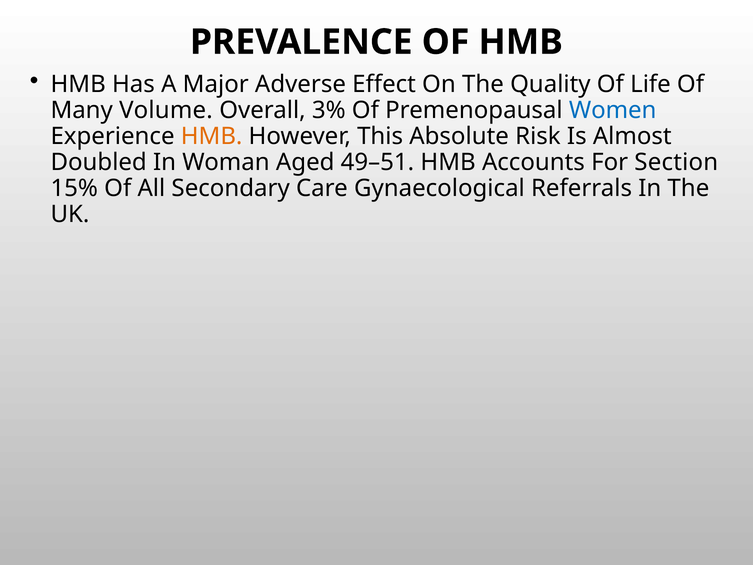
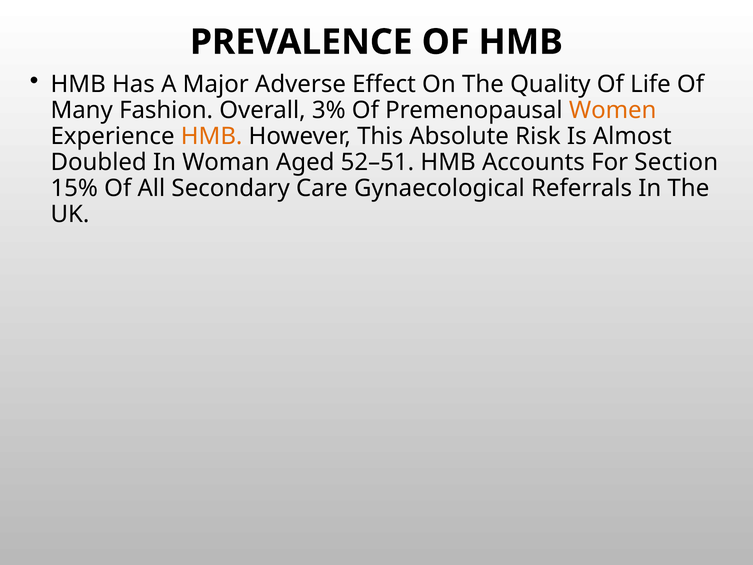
Volume: Volume -> Fashion (166, 110)
Women colour: blue -> orange (613, 110)
49–51: 49–51 -> 52–51 (377, 162)
